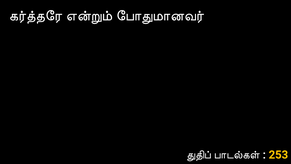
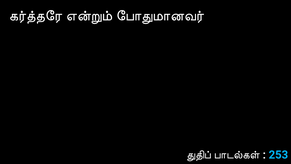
253 colour: yellow -> light blue (278, 155)
